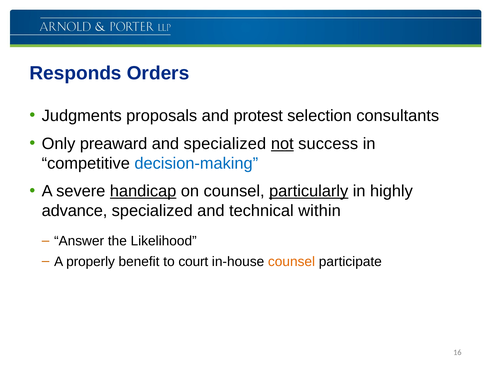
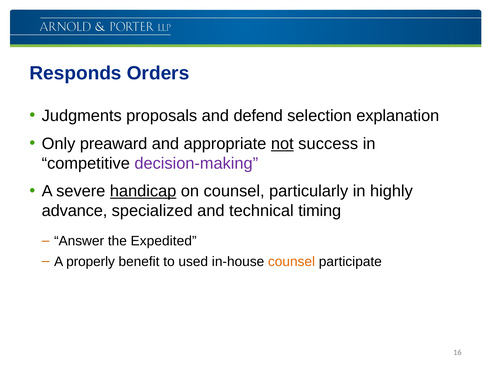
protest: protest -> defend (258, 116)
consultants: consultants -> explanation (398, 116)
and specialized: specialized -> appropriate (225, 143)
decision-making colour: blue -> purple (196, 163)
particularly underline: present -> none (309, 191)
within: within -> timing (320, 210)
Likelihood: Likelihood -> Expedited (164, 241)
court: court -> used (193, 261)
